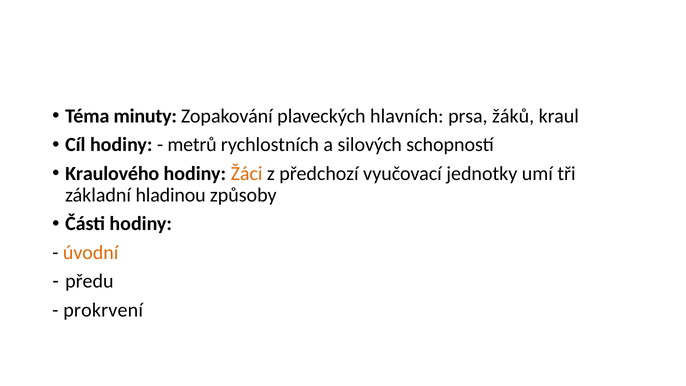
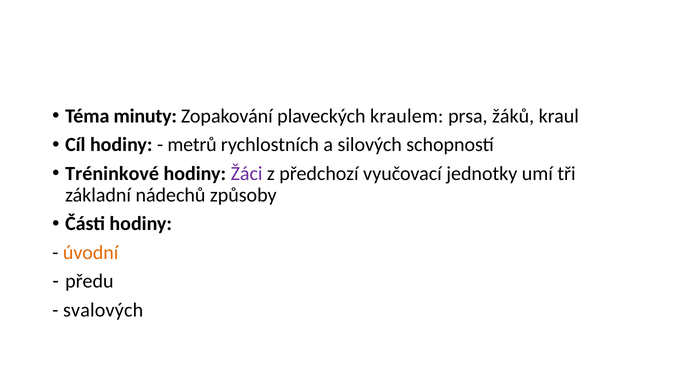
hlavních: hlavních -> kraulem (407, 116)
Kraulového: Kraulového -> Tréninkové (112, 173)
Žáci colour: orange -> purple (247, 173)
hladinou: hladinou -> nádechů (171, 195)
prokrvení: prokrvení -> svalových (103, 310)
